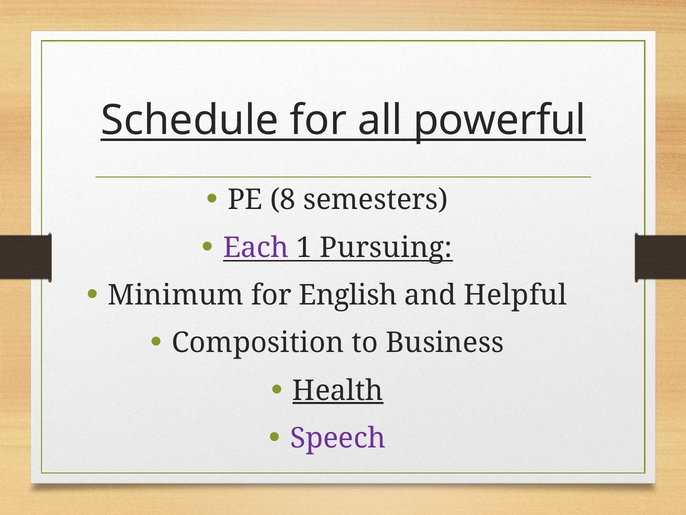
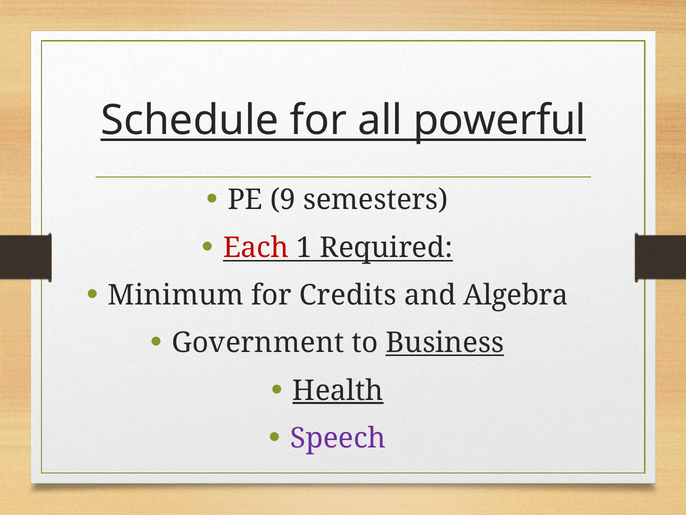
8: 8 -> 9 (283, 200)
Each colour: purple -> red (256, 247)
Pursuing: Pursuing -> Required (386, 247)
English: English -> Credits (348, 295)
Helpful: Helpful -> Algebra (516, 295)
Composition: Composition -> Government (258, 343)
Business underline: none -> present (445, 343)
